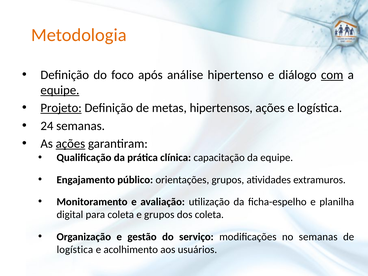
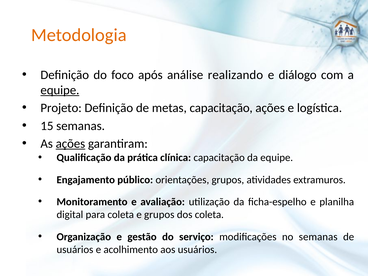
hipertenso: hipertenso -> realizando (235, 75)
com underline: present -> none (332, 75)
Projeto underline: present -> none (61, 108)
metas hipertensos: hipertensos -> capacitação (221, 108)
24: 24 -> 15 (47, 126)
logística: logística -> usuários (75, 250)
